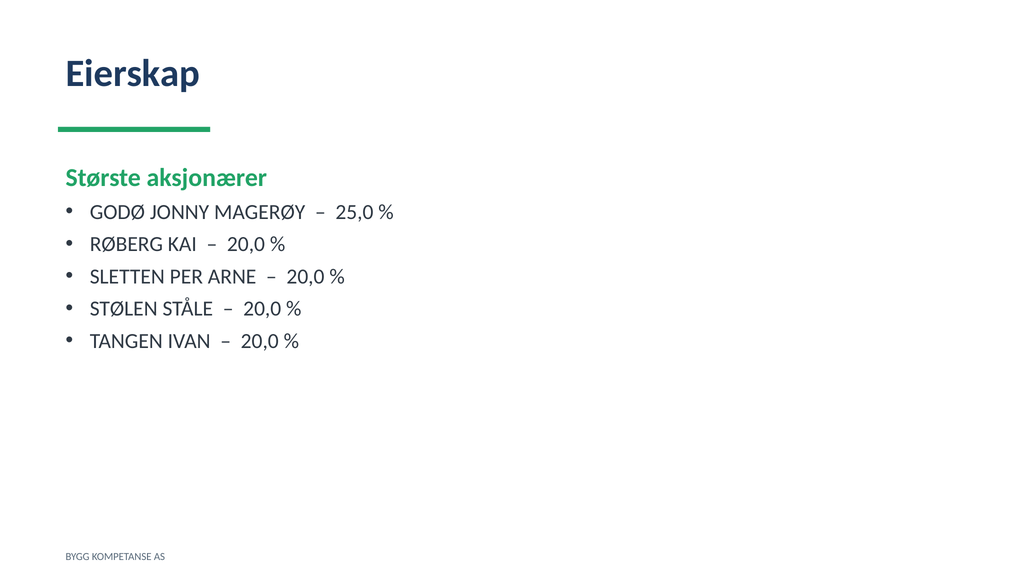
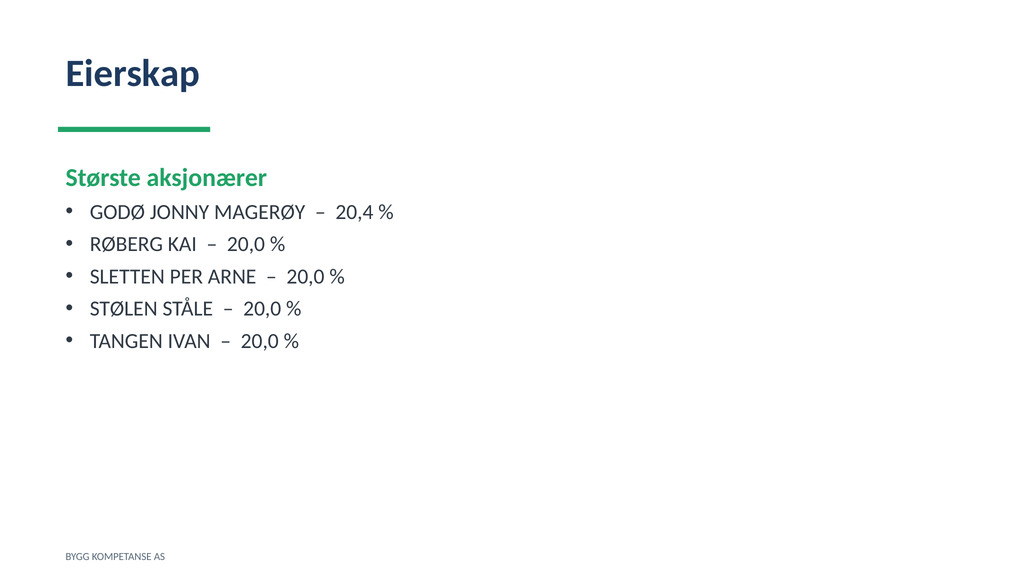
25,0: 25,0 -> 20,4 (354, 212)
